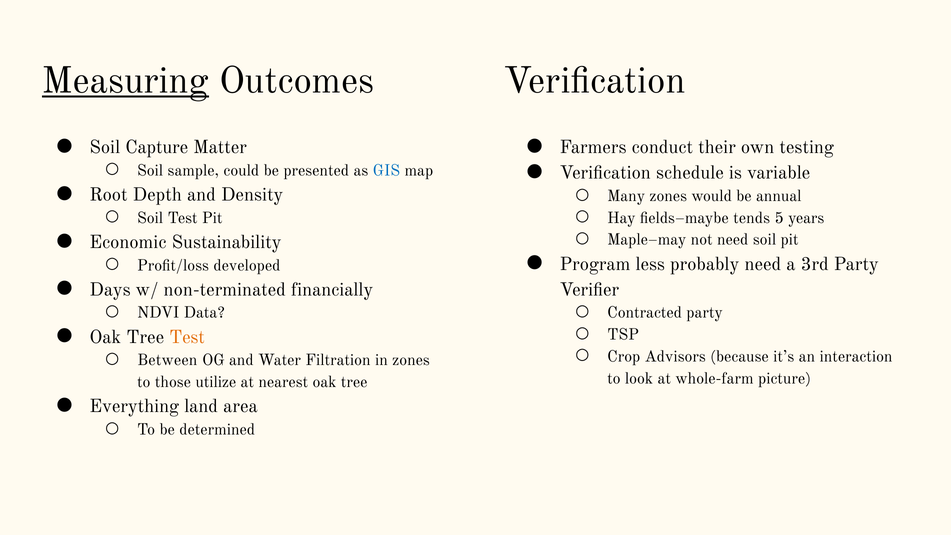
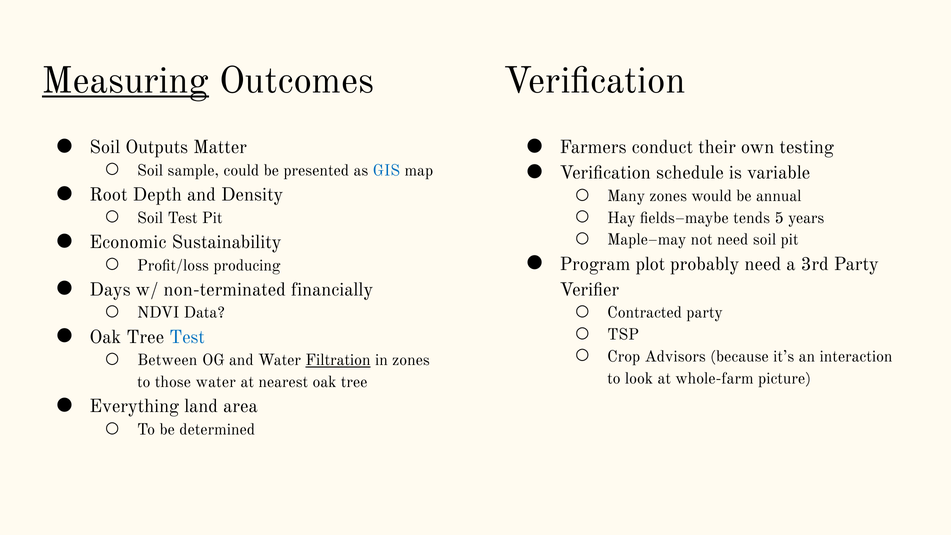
Capture: Capture -> Outputs (157, 147)
less: less -> plot (650, 264)
developed: developed -> producing (247, 265)
Test colour: orange -> blue (187, 337)
Filtration underline: none -> present (338, 360)
those utilize: utilize -> water (216, 382)
